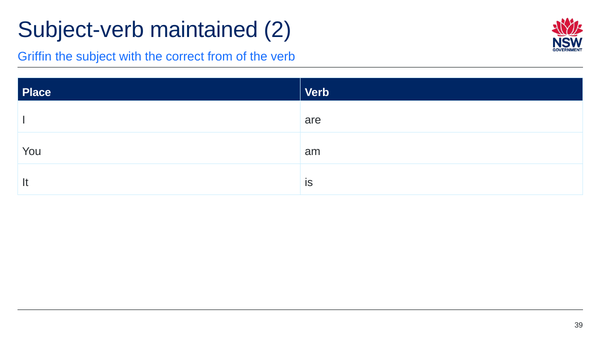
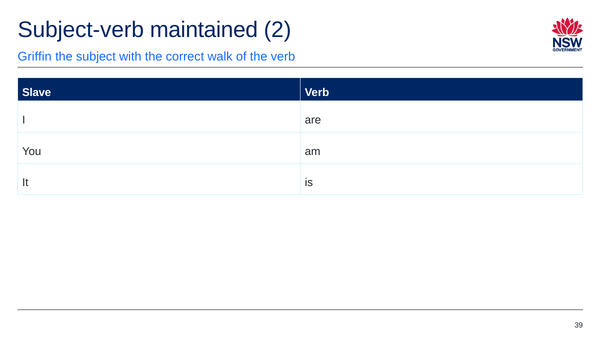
from: from -> walk (220, 57)
Place: Place -> Slave (37, 93)
